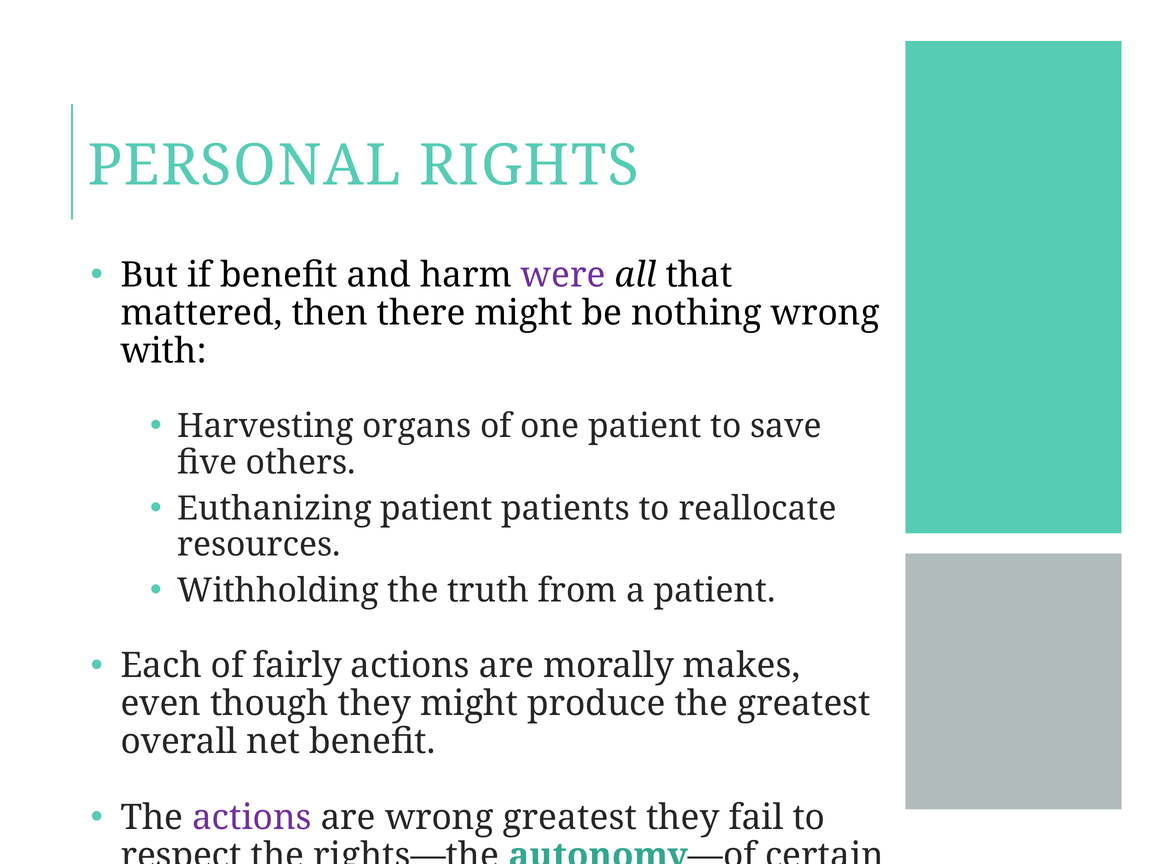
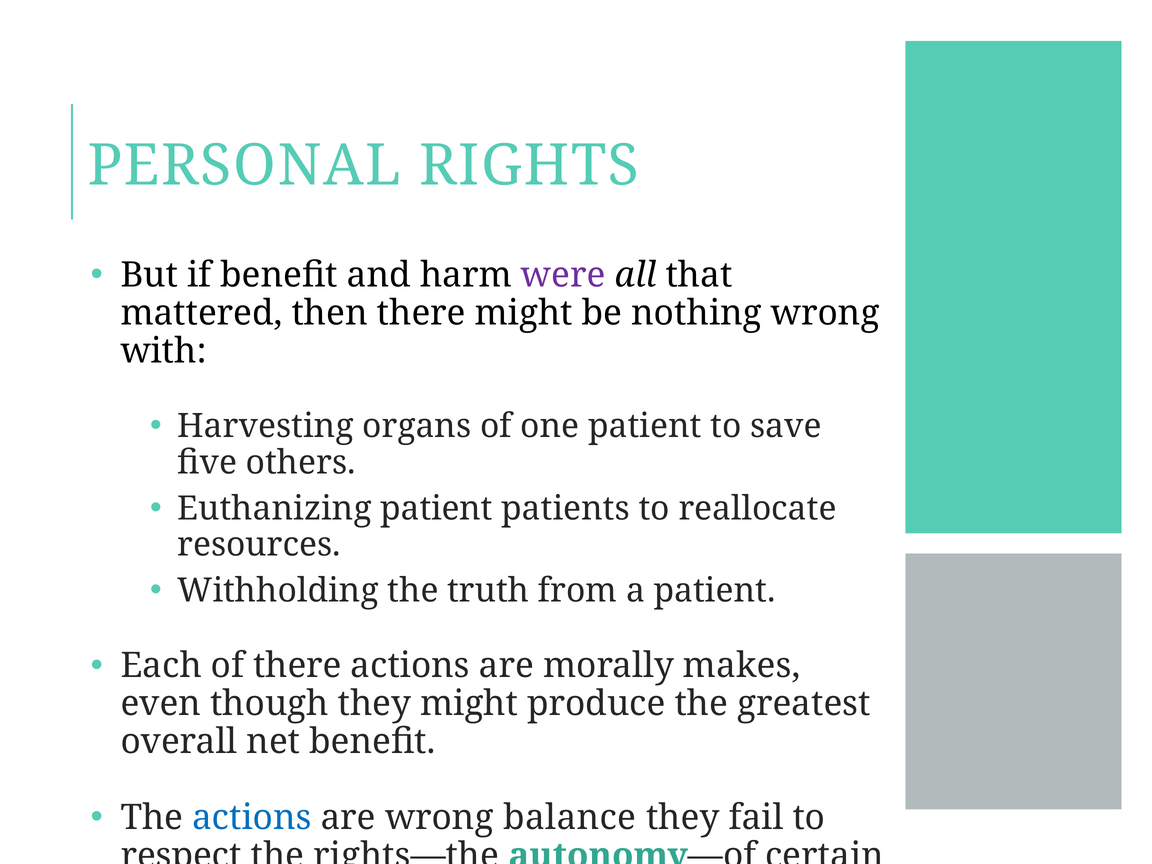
of fairly: fairly -> there (297, 666)
actions colour: purple -> blue (252, 818)
wrong greatest: greatest -> balance (570, 818)
